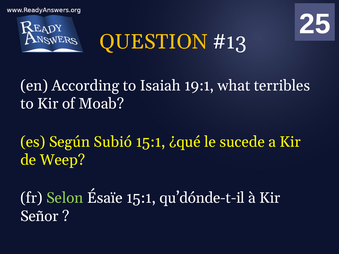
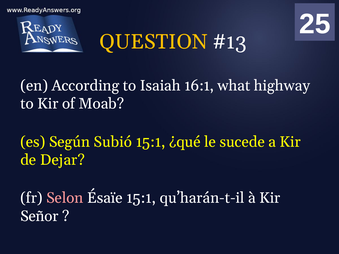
19:1: 19:1 -> 16:1 (199, 86)
terribles: terribles -> highway (282, 86)
Weep: Weep -> Dejar (62, 160)
Selon colour: light green -> pink (65, 198)
qu’dónde-t-il: qu’dónde-t-il -> qu’harán-t-il (202, 198)
